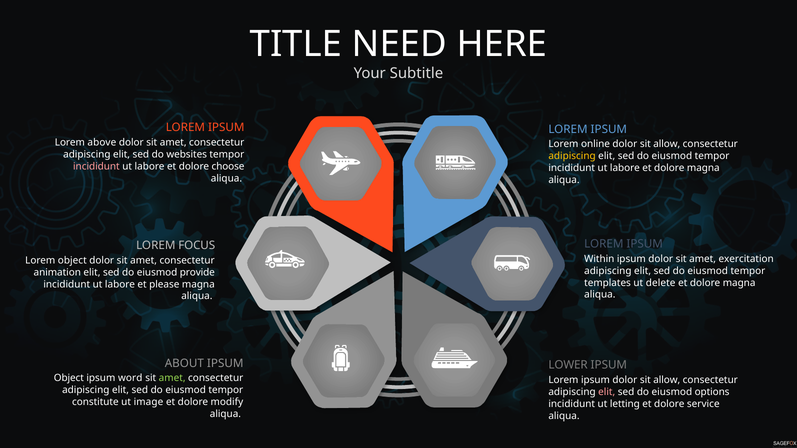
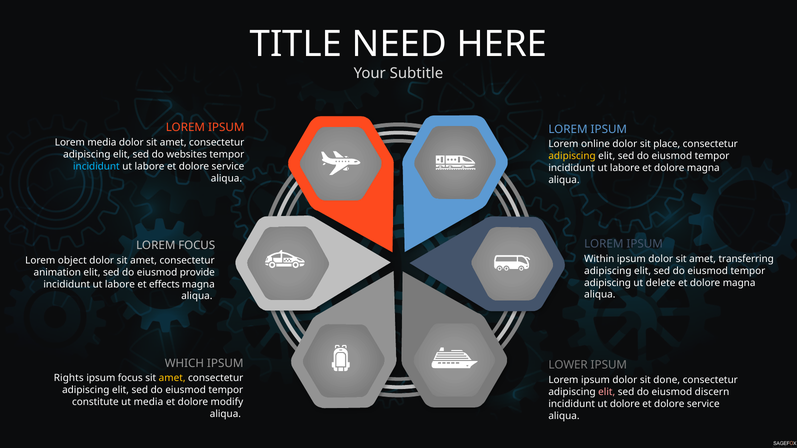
Lorem above: above -> media (102, 143)
allow: allow -> place (667, 144)
incididunt colour: pink -> light blue (96, 166)
labore et dolore choose: choose -> service (228, 166)
exercitation: exercitation -> transferring (746, 259)
templates: templates -> adipiscing (608, 283)
please: please -> effects (164, 284)
ABOUT: ABOUT -> WHICH (184, 364)
Object: Object -> Rights (69, 378)
ipsum word: word -> focus (130, 378)
amet colour: light green -> yellow (172, 378)
ipsum dolor sit allow: allow -> done (667, 380)
options: options -> discern (712, 392)
ut image: image -> media (148, 402)
ut letting: letting -> dolore (625, 404)
